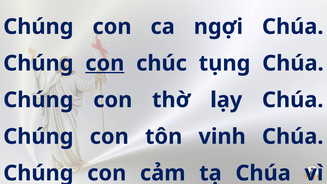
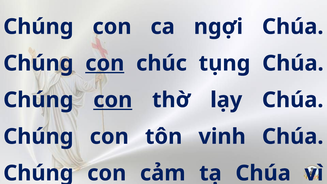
con underline: none -> present (113, 100)
